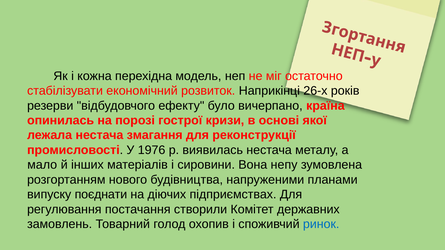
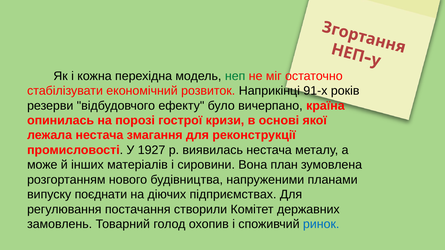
неп colour: black -> green (235, 76)
26-х: 26-х -> 91-х (315, 91)
1976: 1976 -> 1927 (152, 150)
мало: мало -> може (42, 165)
непу: непу -> план (284, 165)
